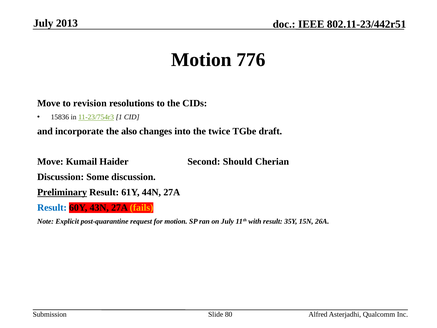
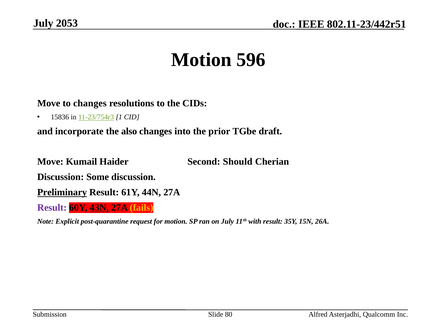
2013: 2013 -> 2053 (67, 23)
776: 776 -> 596 (251, 60)
to revision: revision -> changes (90, 103)
twice: twice -> prior (219, 131)
Result colour: blue -> purple (52, 208)
43N underline: none -> present (99, 208)
